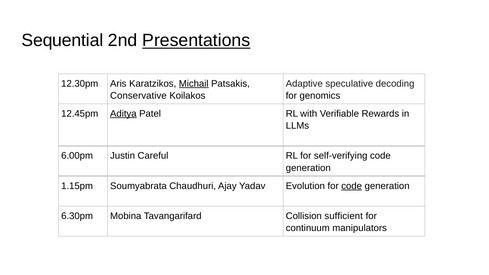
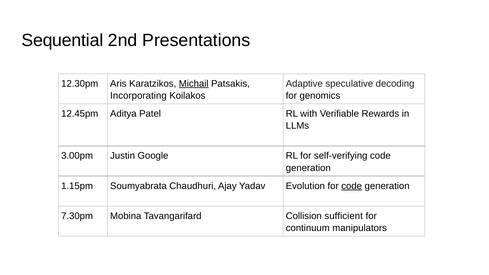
Presentations underline: present -> none (196, 41)
Conservative: Conservative -> Incorporating (138, 96)
Aditya underline: present -> none (123, 114)
6.00pm: 6.00pm -> 3.00pm (77, 156)
Careful: Careful -> Google (153, 156)
6.30pm: 6.30pm -> 7.30pm (77, 216)
